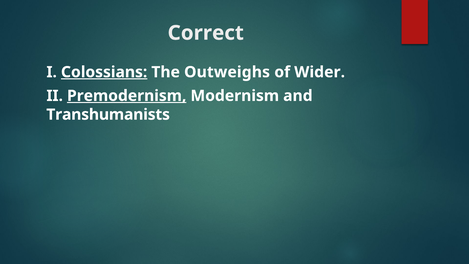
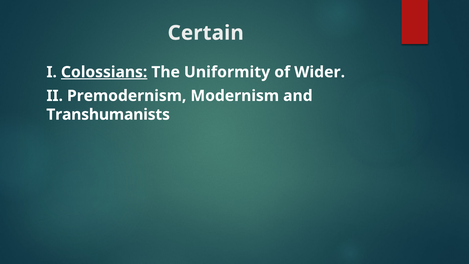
Correct: Correct -> Certain (206, 33)
Outweighs: Outweighs -> Uniformity (227, 72)
Premodernism underline: present -> none (127, 96)
